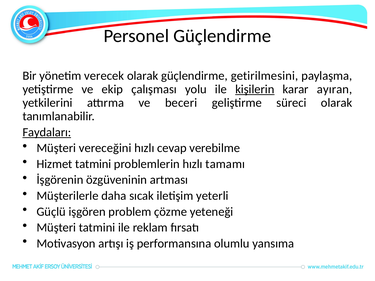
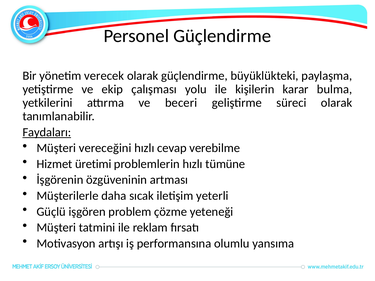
getirilmesini: getirilmesini -> büyüklükteki (265, 76)
kişilerin underline: present -> none (255, 89)
ayıran: ayıran -> bulma (335, 89)
Hizmet tatmini: tatmini -> üretimi (93, 164)
tamamı: tamamı -> tümüne (225, 164)
